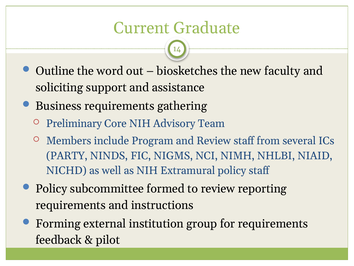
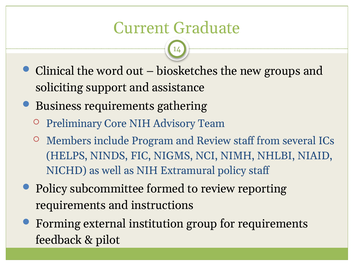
Outline: Outline -> Clinical (55, 71)
faculty: faculty -> groups (282, 71)
PARTY: PARTY -> HELPS (67, 155)
